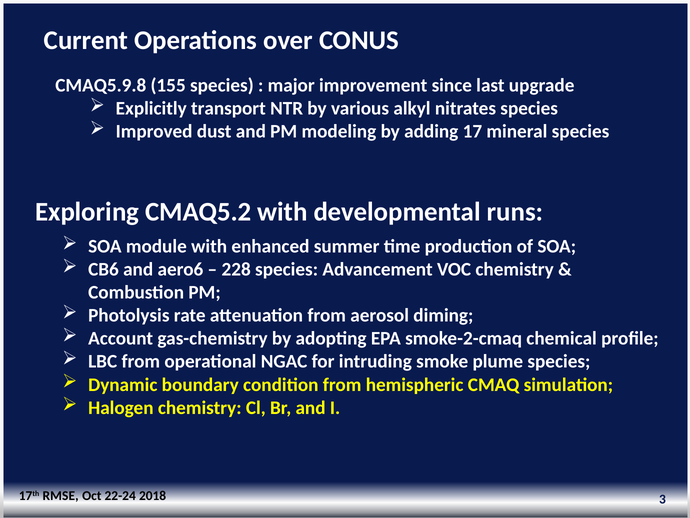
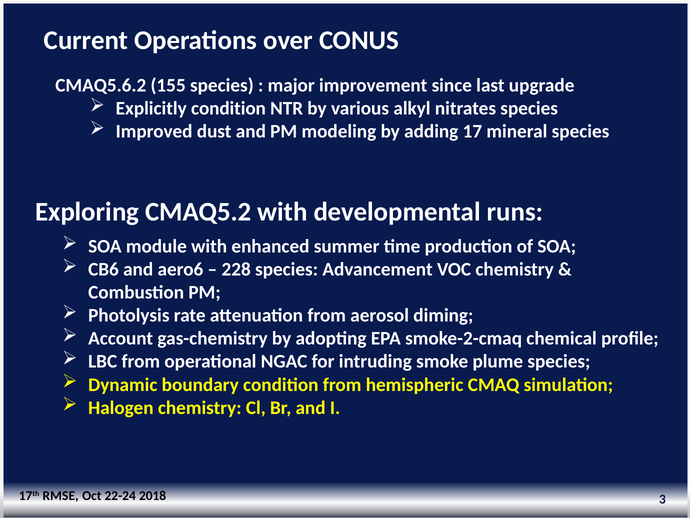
CMAQ5.9.8: CMAQ5.9.8 -> CMAQ5.6.2 (101, 85)
Explicitly transport: transport -> condition (228, 108)
